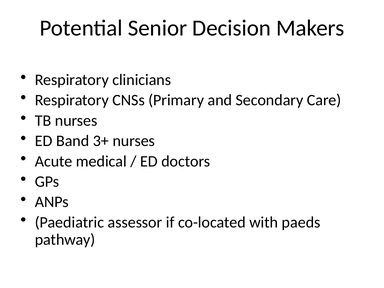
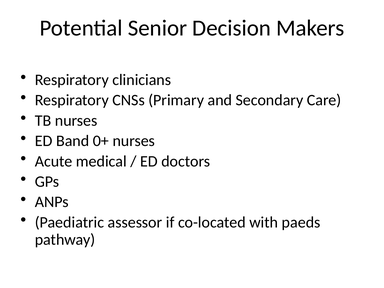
3+: 3+ -> 0+ (101, 141)
